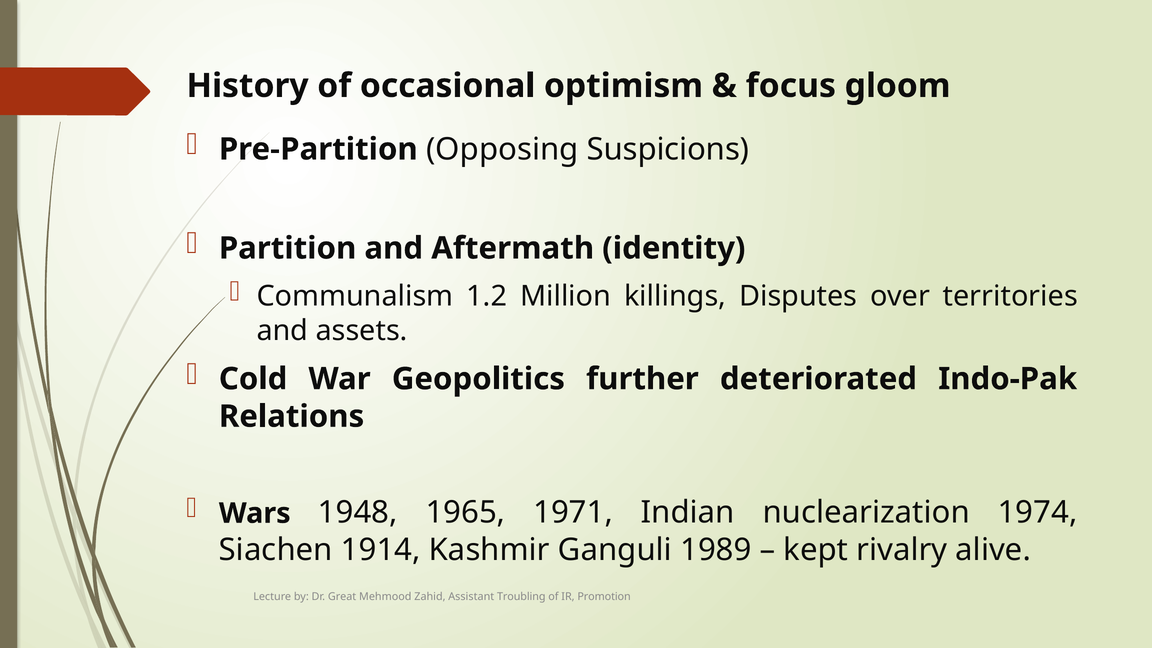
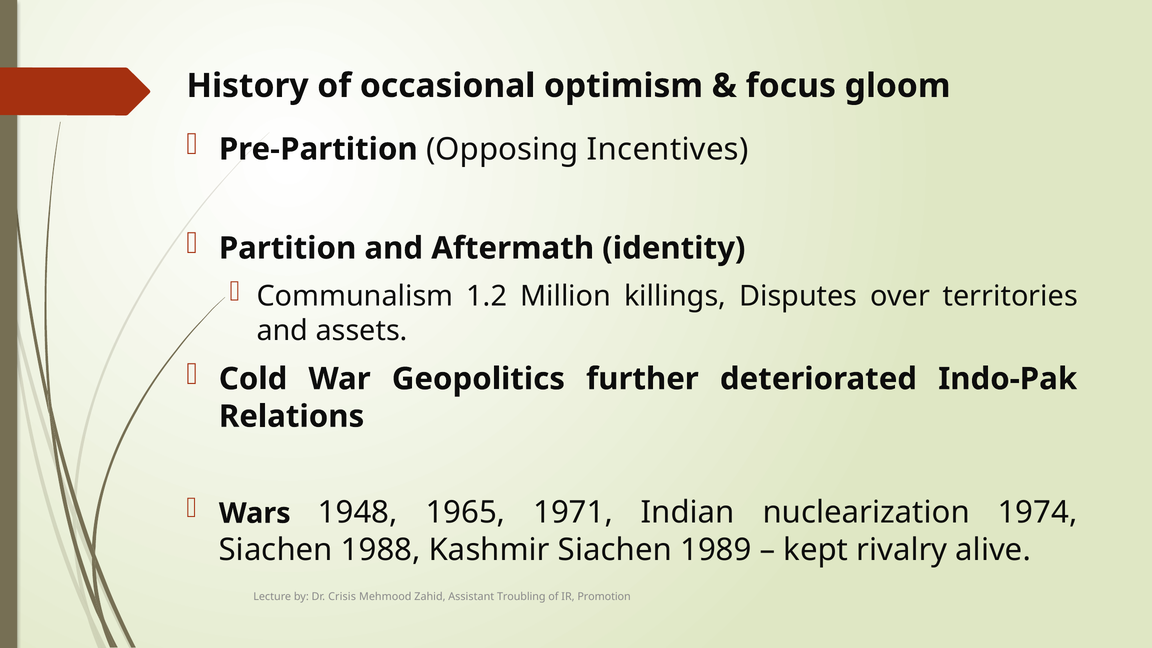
Suspicions: Suspicions -> Incentives (668, 149)
1914: 1914 -> 1988 (381, 550)
Kashmir Ganguli: Ganguli -> Siachen (615, 550)
Great: Great -> Crisis (342, 597)
